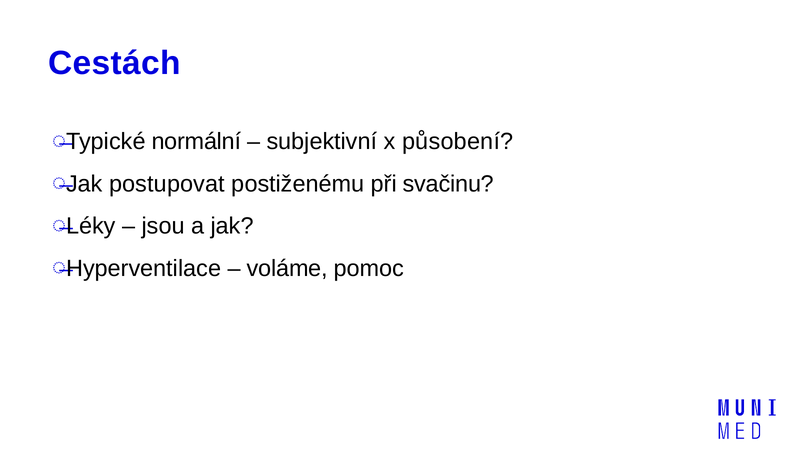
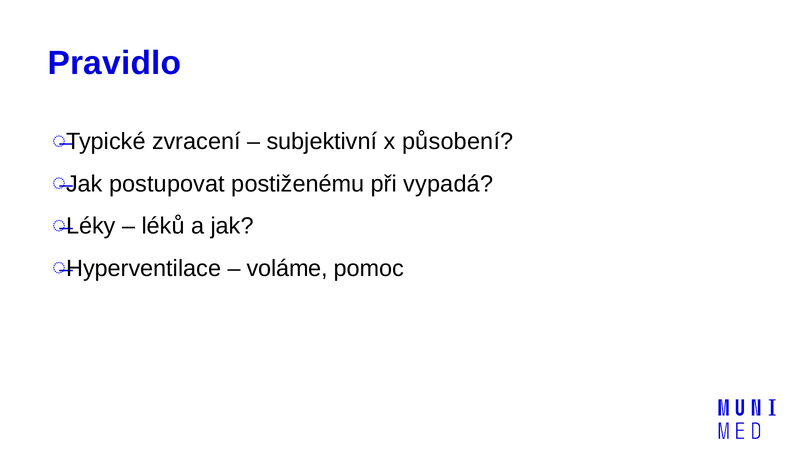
Cestách: Cestách -> Pravidlo (114, 63)
normální: normální -> zvracení (196, 142)
svačinu: svačinu -> vypadá (448, 184)
jsou: jsou -> léků (163, 226)
